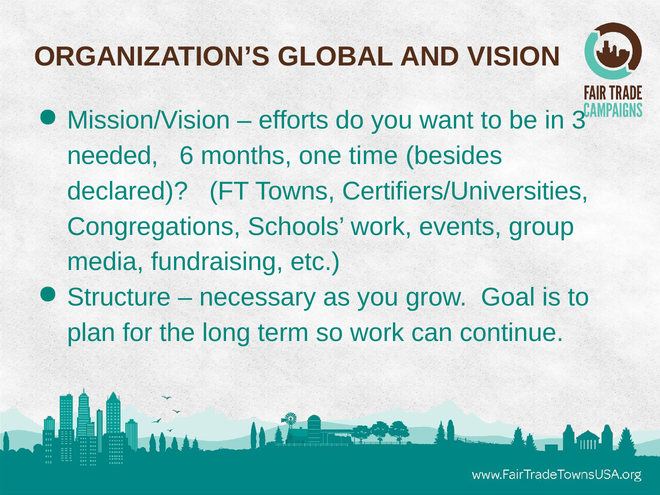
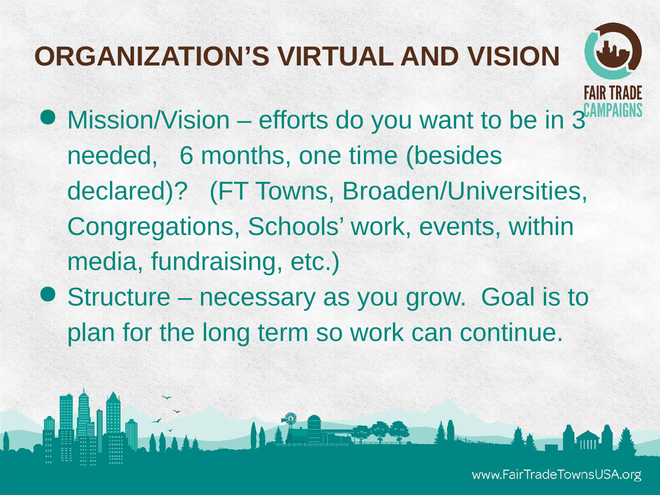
GLOBAL: GLOBAL -> VIRTUAL (336, 57)
Certifiers/Universities: Certifiers/Universities -> Broaden/Universities (465, 191)
group: group -> within (541, 227)
